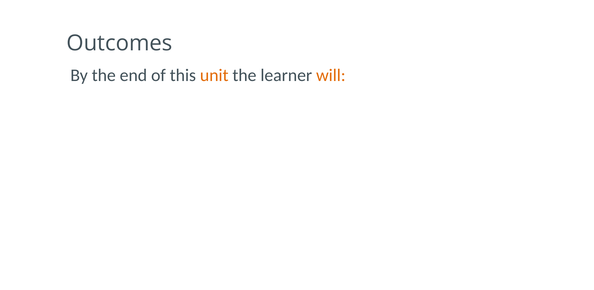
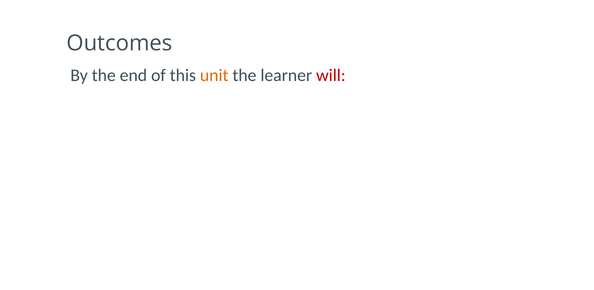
will colour: orange -> red (331, 75)
